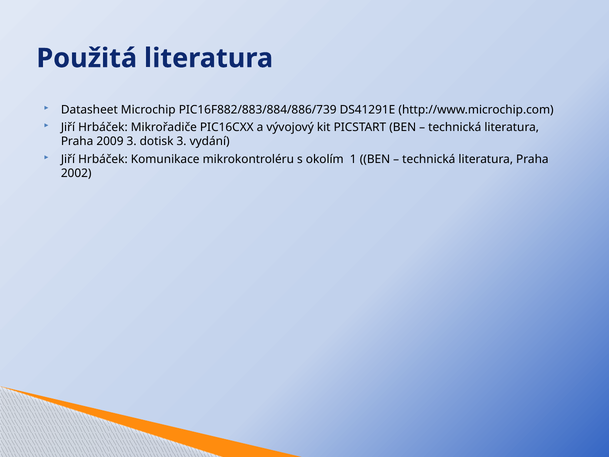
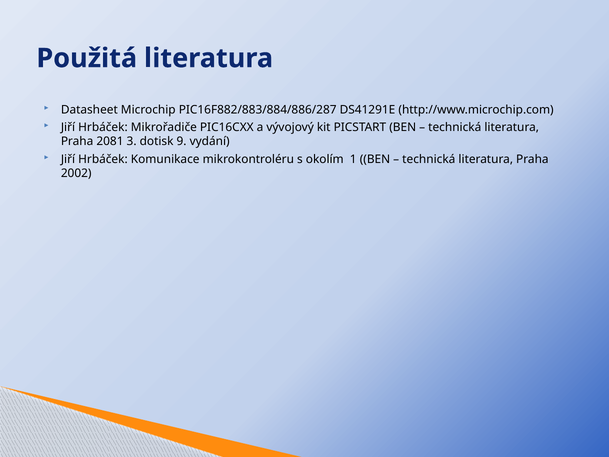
PIC16F882/883/884/886/739: PIC16F882/883/884/886/739 -> PIC16F882/883/884/886/287 (258, 110)
2009: 2009 -> 2081 (110, 142)
dotisk 3: 3 -> 9 (182, 142)
